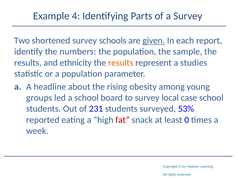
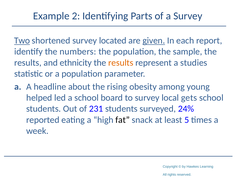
4: 4 -> 2 (76, 16)
Two underline: none -> present (22, 41)
schools: schools -> located (113, 41)
groups: groups -> helped (39, 98)
case: case -> gets (189, 98)
53%: 53% -> 24% (186, 109)
fat colour: red -> black (123, 120)
0: 0 -> 5 (187, 120)
